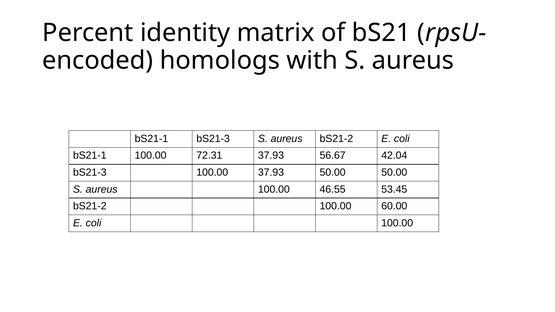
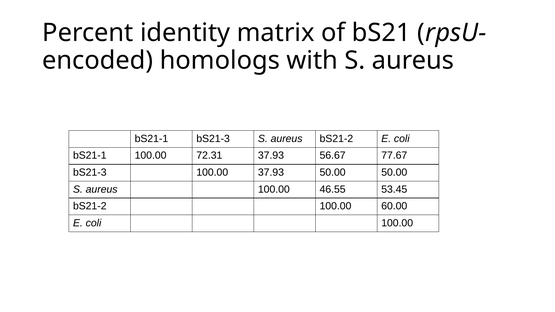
42.04: 42.04 -> 77.67 (394, 156)
